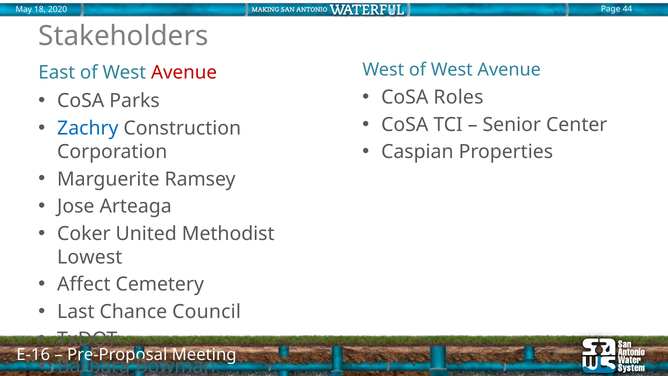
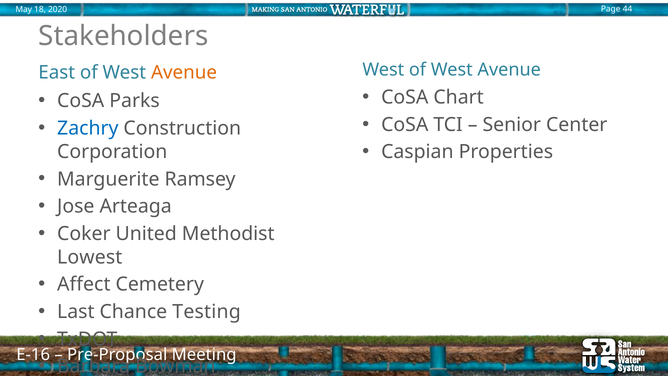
Avenue colour: red -> orange (184, 72)
Roles: Roles -> Chart (459, 97)
Council: Council -> Testing (207, 312)
